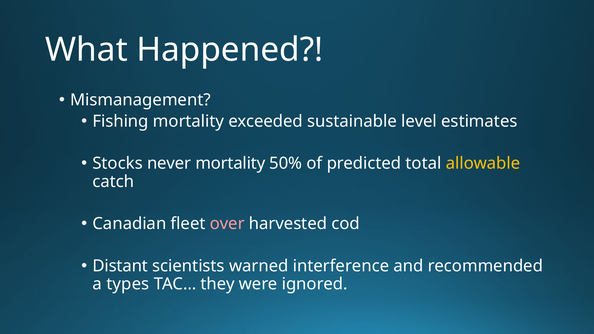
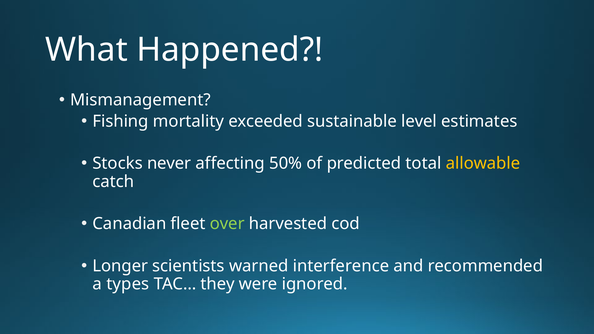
never mortality: mortality -> affecting (230, 164)
over colour: pink -> light green (227, 224)
Distant: Distant -> Longer (120, 266)
